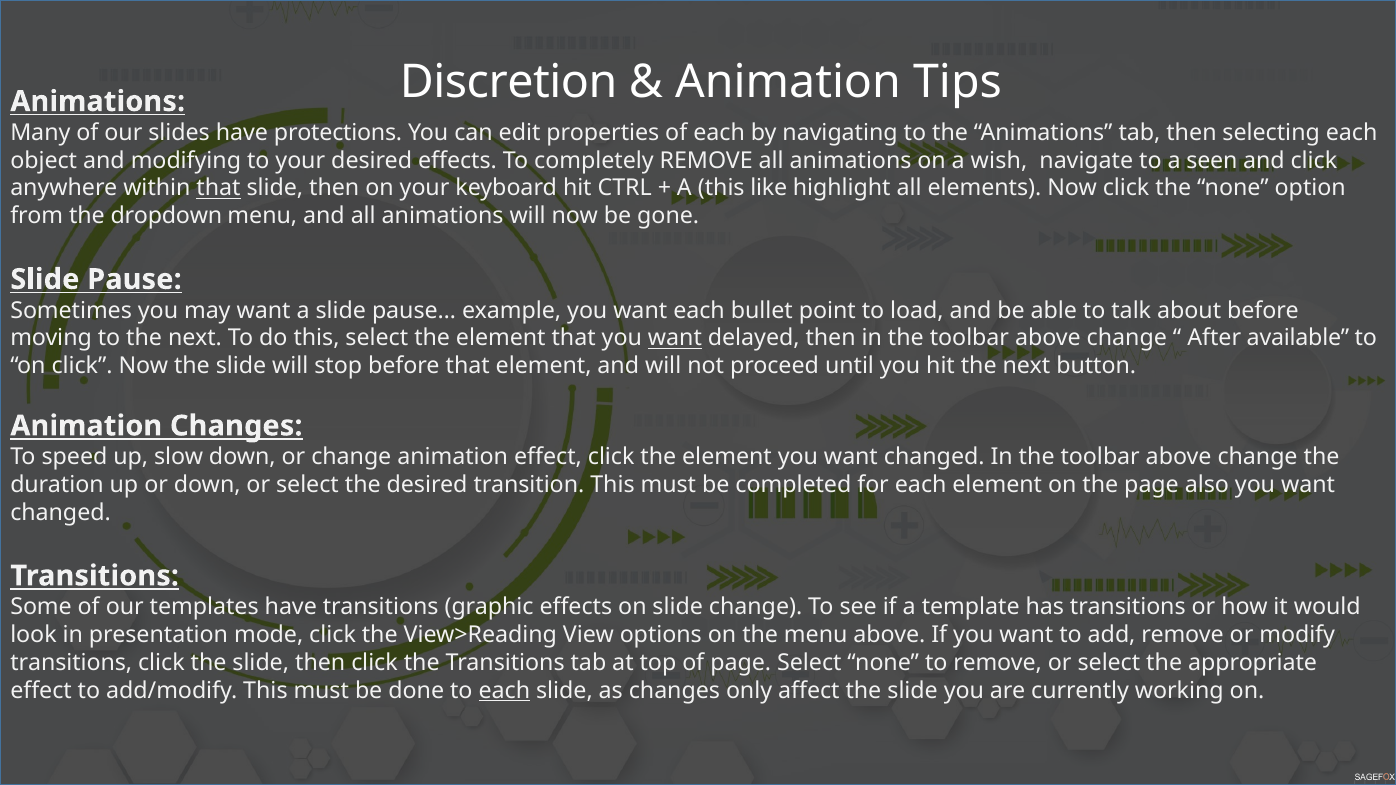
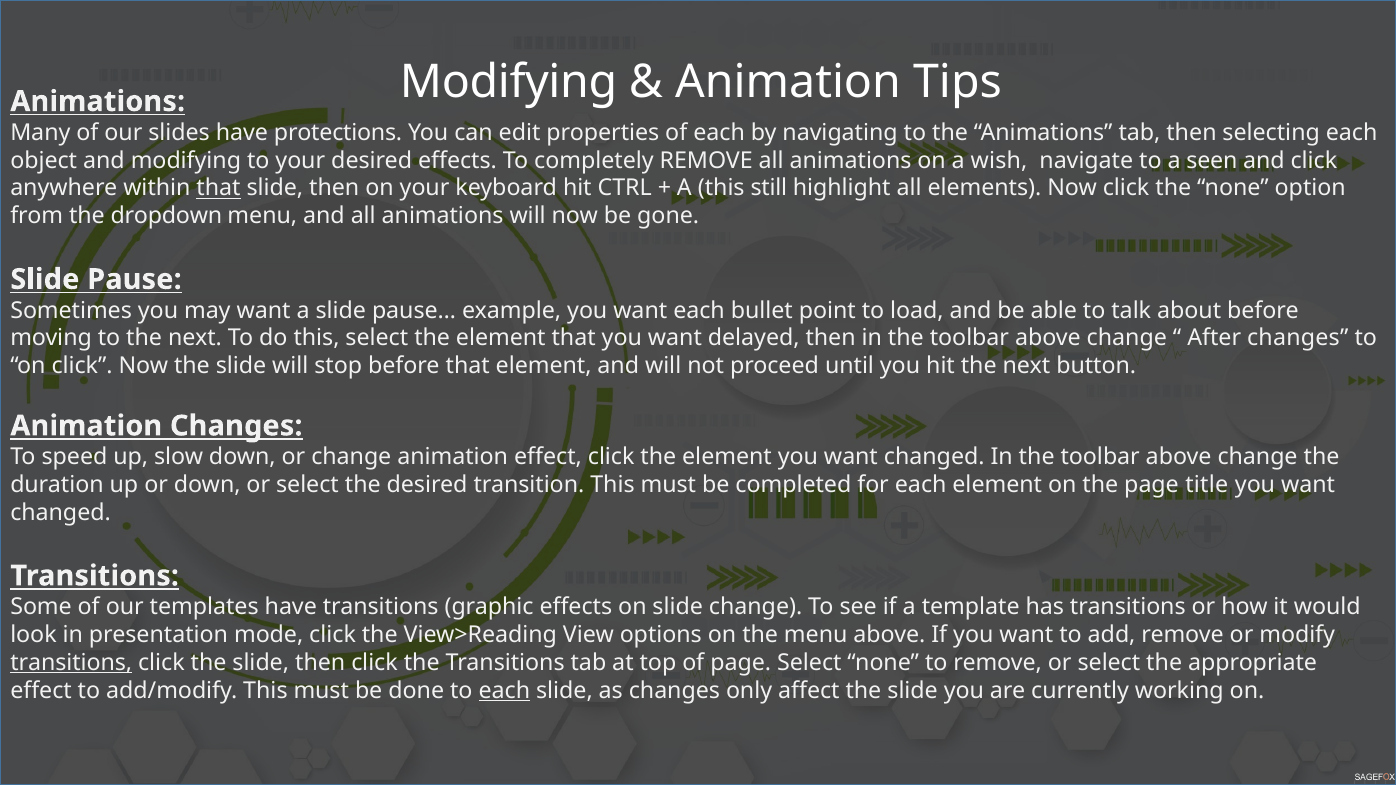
Discretion: Discretion -> Modifying (509, 82)
like: like -> still (769, 188)
want underline: present -> none (675, 338)
After available: available -> changes (1298, 338)
also: also -> title (1207, 485)
transitions underline: none -> present (71, 663)
